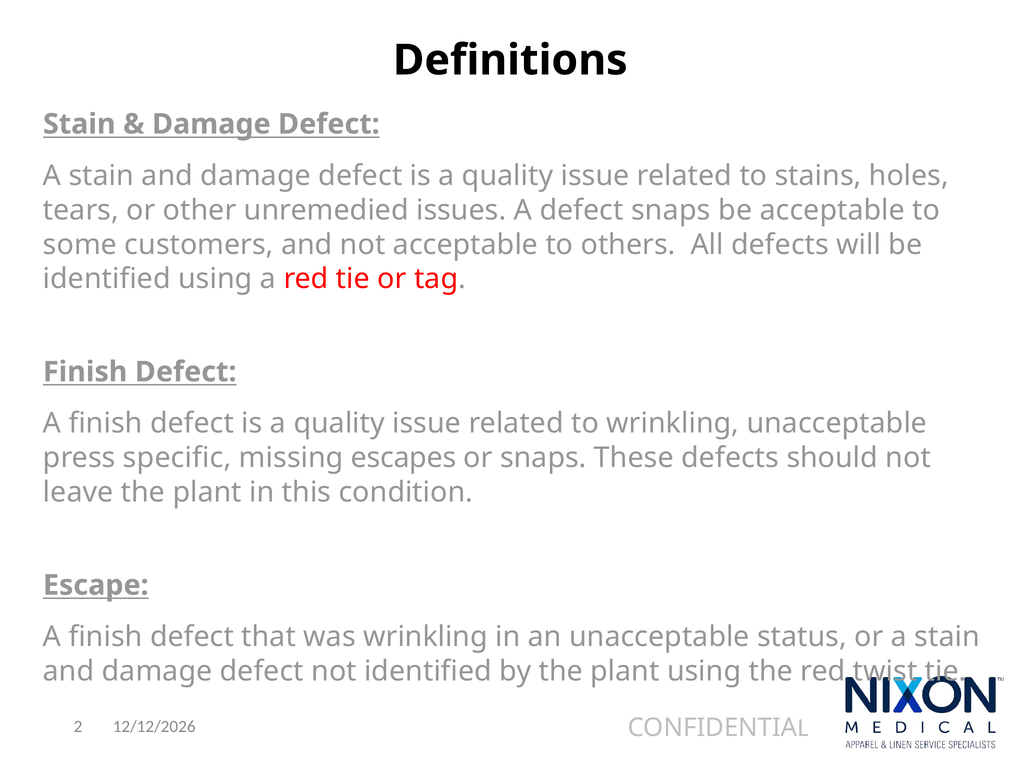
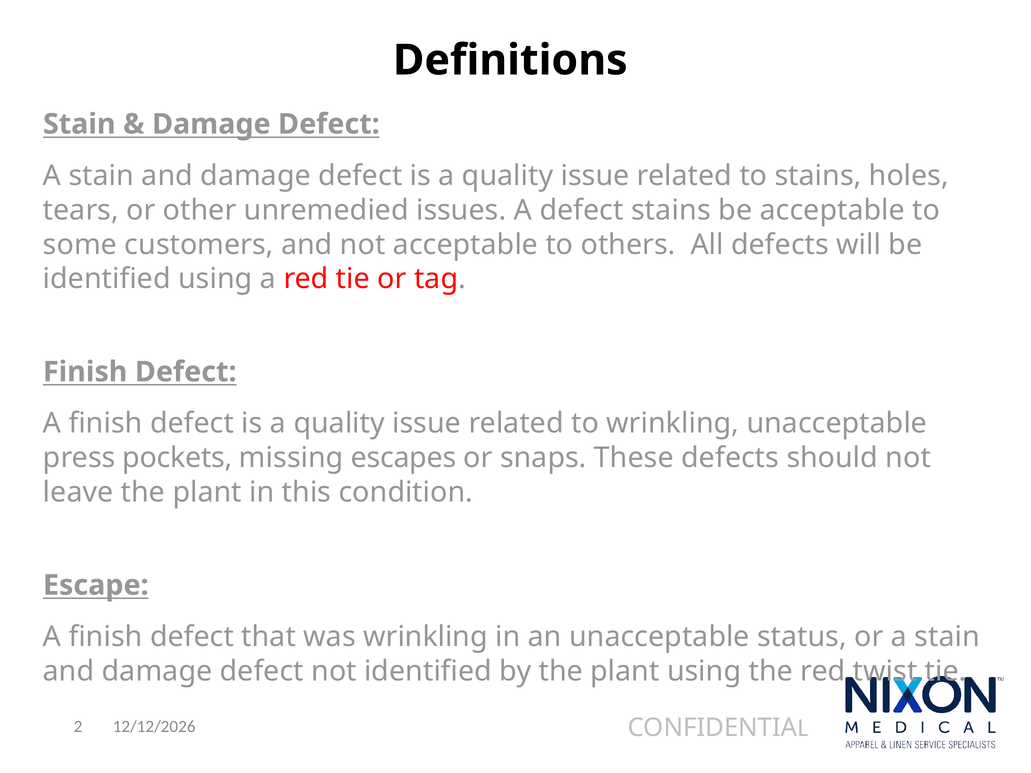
defect snaps: snaps -> stains (671, 210)
specific: specific -> pockets (177, 458)
